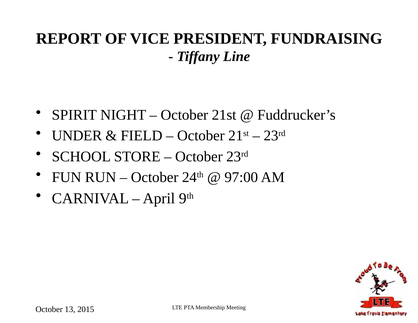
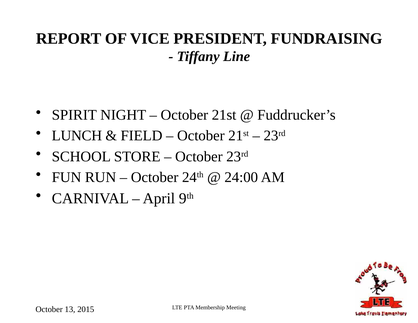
UNDER: UNDER -> LUNCH (77, 136)
97:00: 97:00 -> 24:00 (241, 177)
